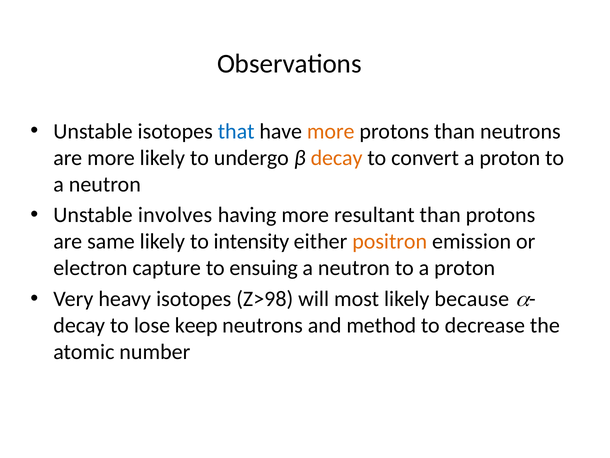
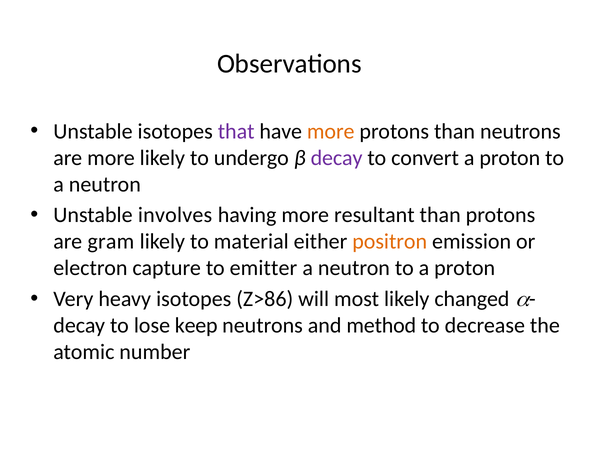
that colour: blue -> purple (236, 131)
decay colour: orange -> purple (337, 158)
same: same -> gram (111, 241)
intensity: intensity -> material (251, 241)
ensuing: ensuing -> emitter (263, 268)
Z>98: Z>98 -> Z>86 (265, 299)
because: because -> changed (472, 299)
